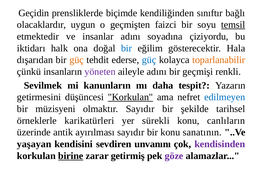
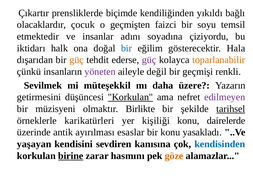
Geçidin: Geçidin -> Çıkartır (34, 13)
sınıftır: sınıftır -> yıkıldı (210, 13)
uygun: uygun -> çocuk (83, 25)
temsil underline: present -> none (233, 25)
güç colour: blue -> purple (149, 60)
aileyle adını: adını -> değil (157, 72)
kanunların: kanunların -> müteşekkil (107, 86)
tespit: tespit -> üzere (194, 86)
edilmeyen colour: blue -> purple (225, 98)
olmaktır Sayıdır: Sayıdır -> Birlikte (140, 109)
tarihsel underline: none -> present (231, 109)
sürekli: sürekli -> kişiliği (156, 121)
canlıların: canlıların -> dairelerde (226, 121)
ayırılması sayıdır: sayıdır -> esaslar (131, 133)
sanatının: sanatının -> yasakladı (202, 133)
unvanını: unvanını -> kanısına (153, 145)
kendisinden colour: purple -> blue (220, 145)
getirmiş: getirmiş -> hasmını (128, 156)
göze colour: purple -> orange (174, 156)
